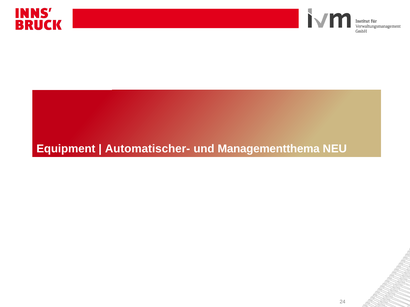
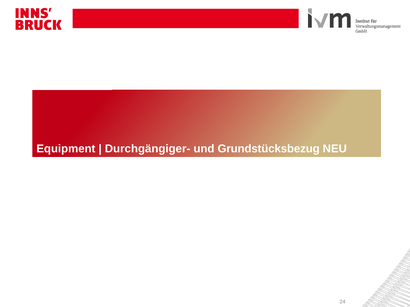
Automatischer-: Automatischer- -> Durchgängiger- (148, 149)
Managementthema: Managementthema -> Grundstücksbezug (269, 149)
